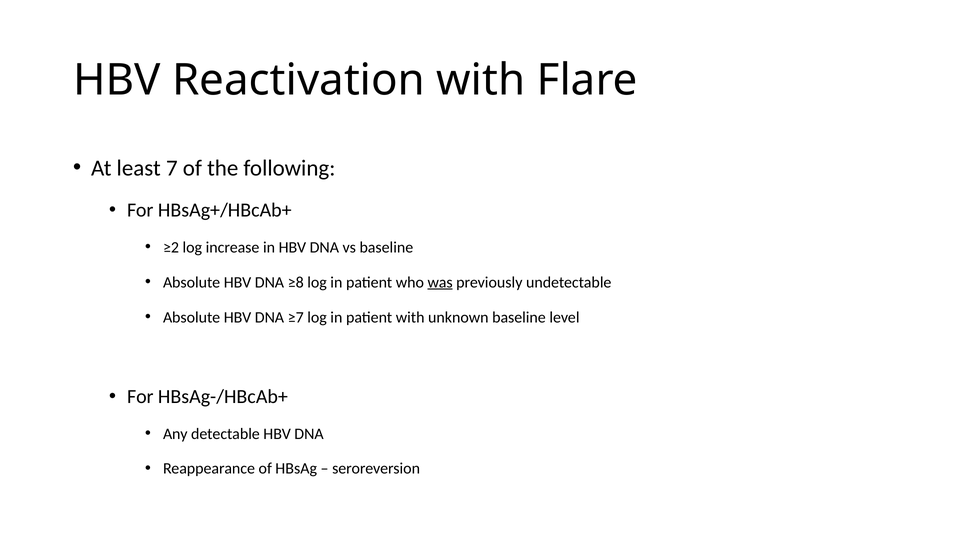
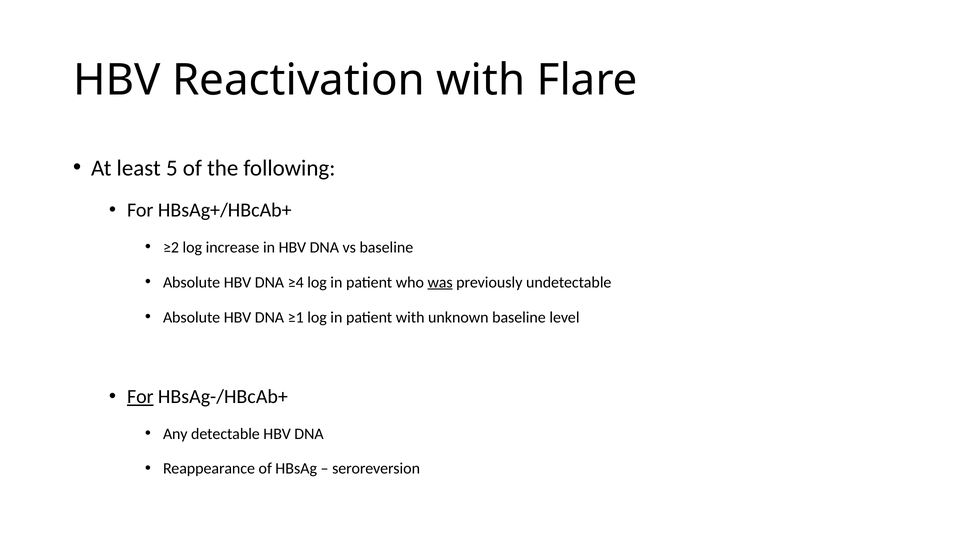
7: 7 -> 5 (172, 168)
≥8: ≥8 -> ≥4 (296, 283)
≥7: ≥7 -> ≥1 (296, 318)
For underline: none -> present (140, 397)
